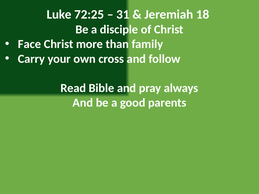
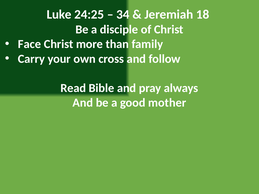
72:25: 72:25 -> 24:25 (89, 14)
31: 31 -> 34 (123, 14)
parents: parents -> mother (167, 103)
